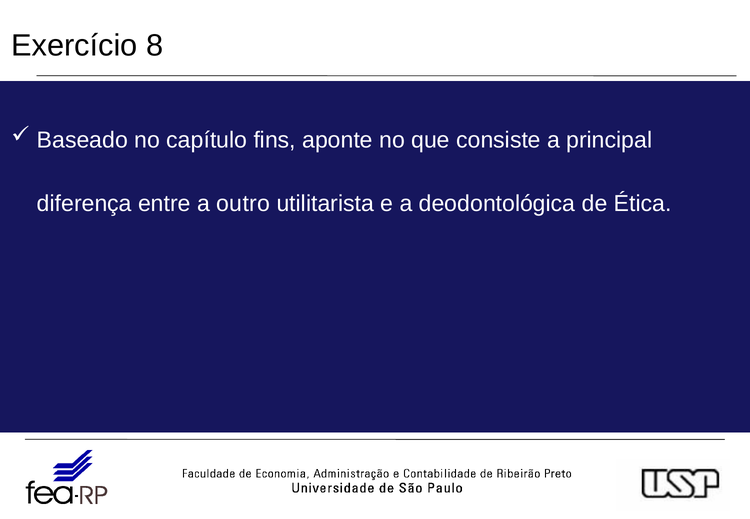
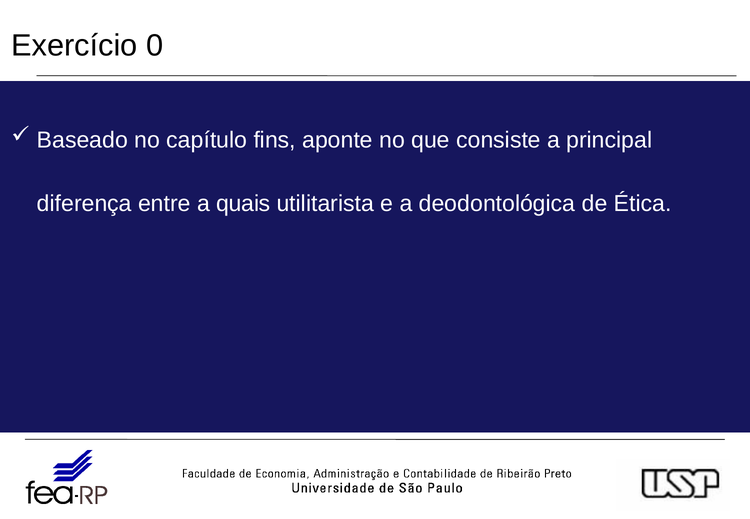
8: 8 -> 0 (155, 45)
outro: outro -> quais (243, 204)
